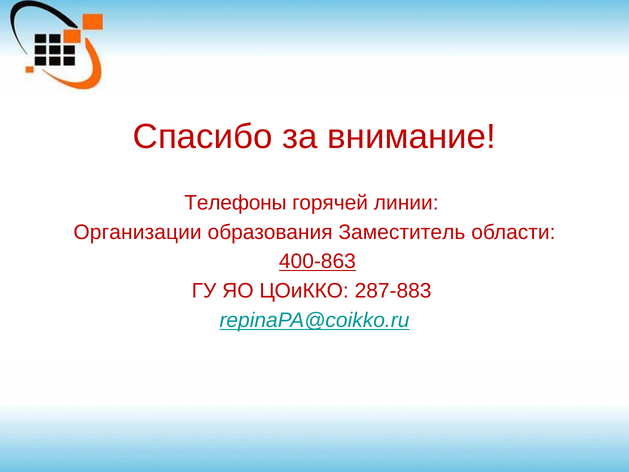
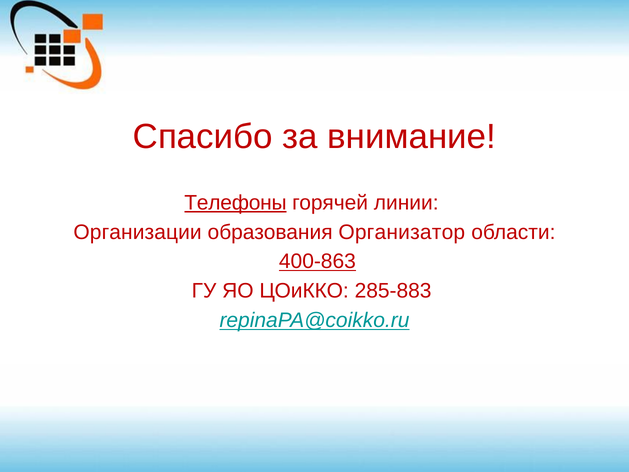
Телефоны underline: none -> present (235, 203)
Заместитель: Заместитель -> Организатор (402, 232)
287-883: 287-883 -> 285-883 (393, 291)
